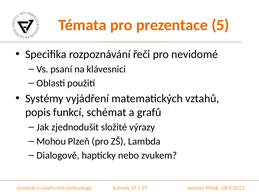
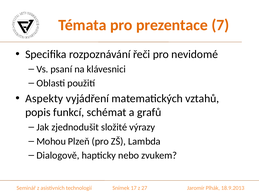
5: 5 -> 7 (220, 25)
Systémy: Systémy -> Aspekty (44, 99)
